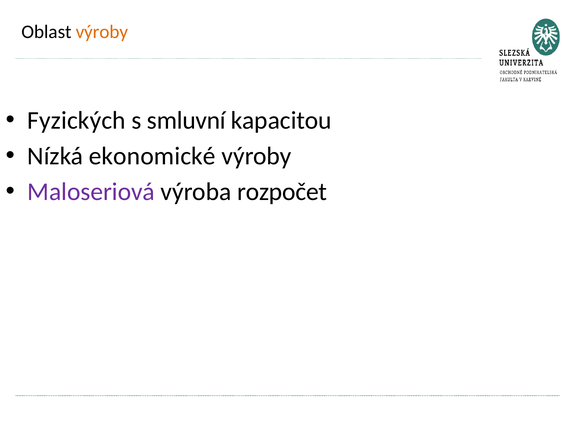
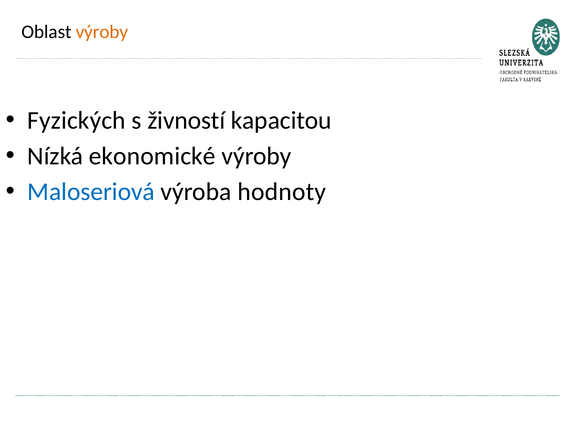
smluvní: smluvní -> živností (186, 120)
Maloseriová colour: purple -> blue (91, 192)
rozpočet: rozpočet -> hodnoty (282, 192)
